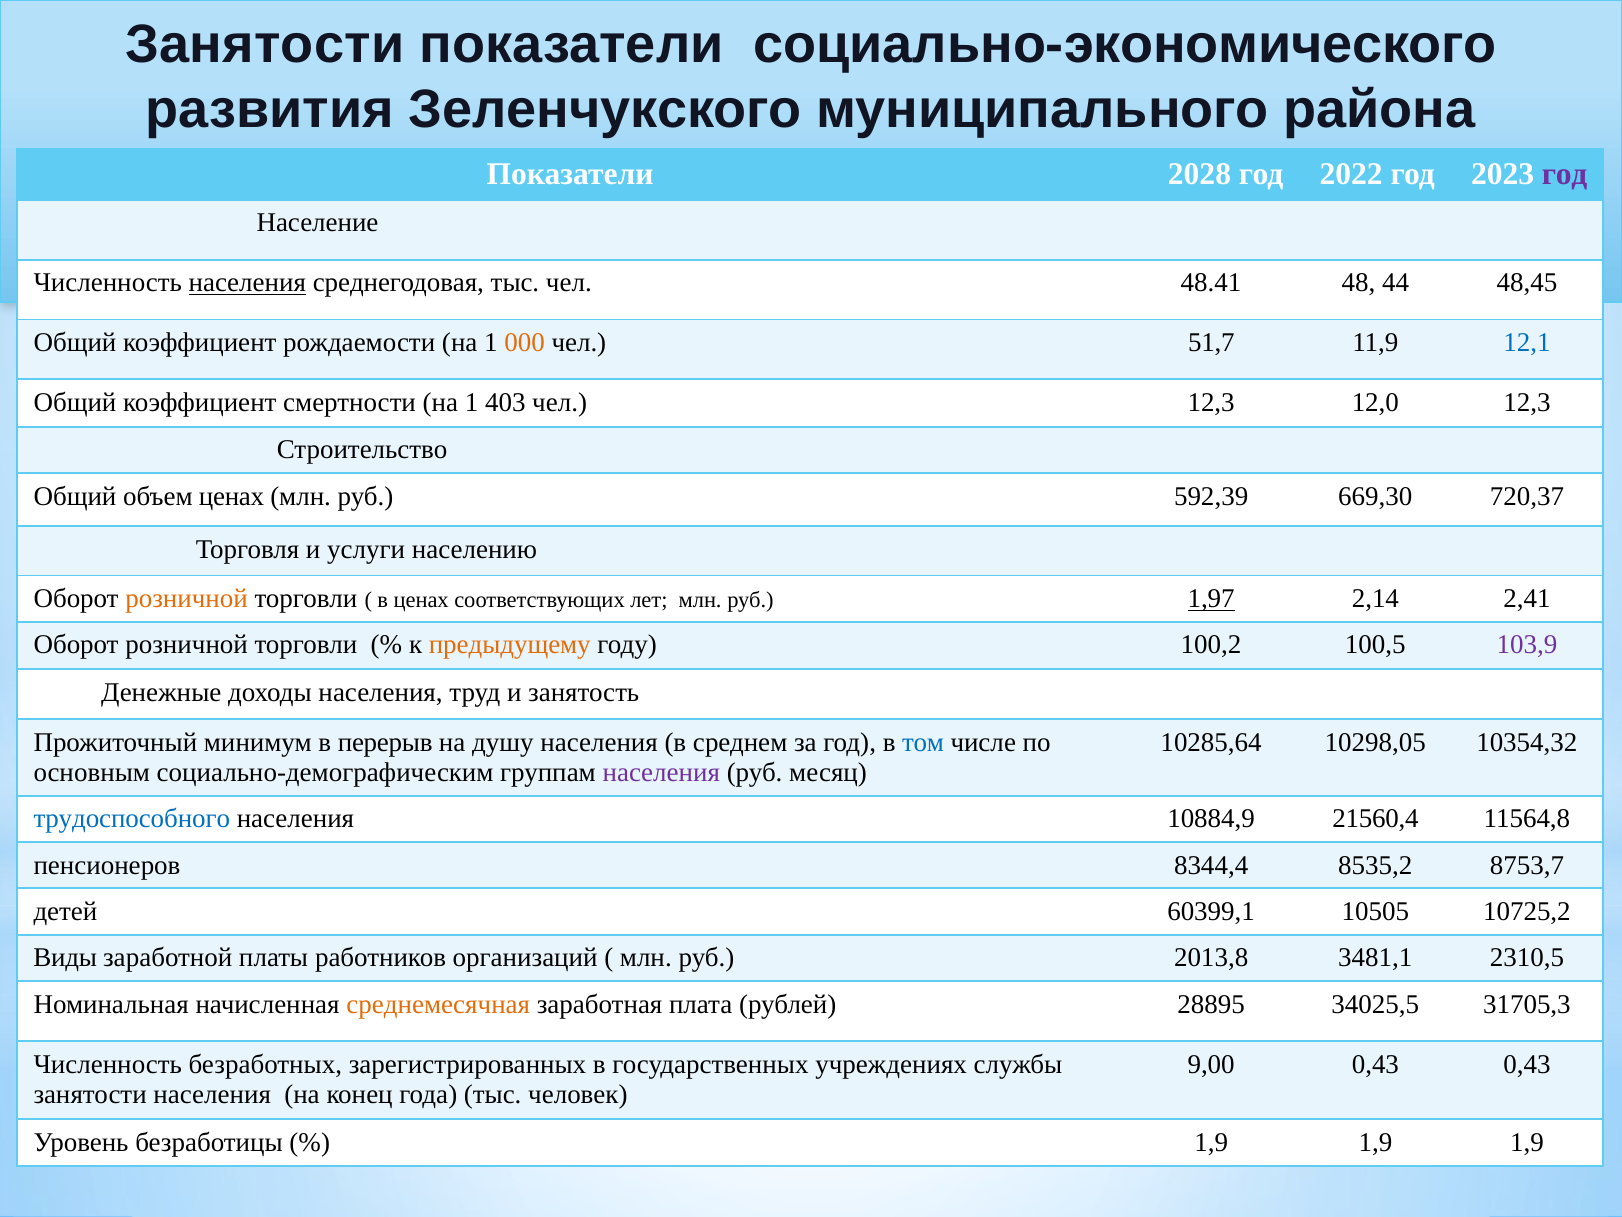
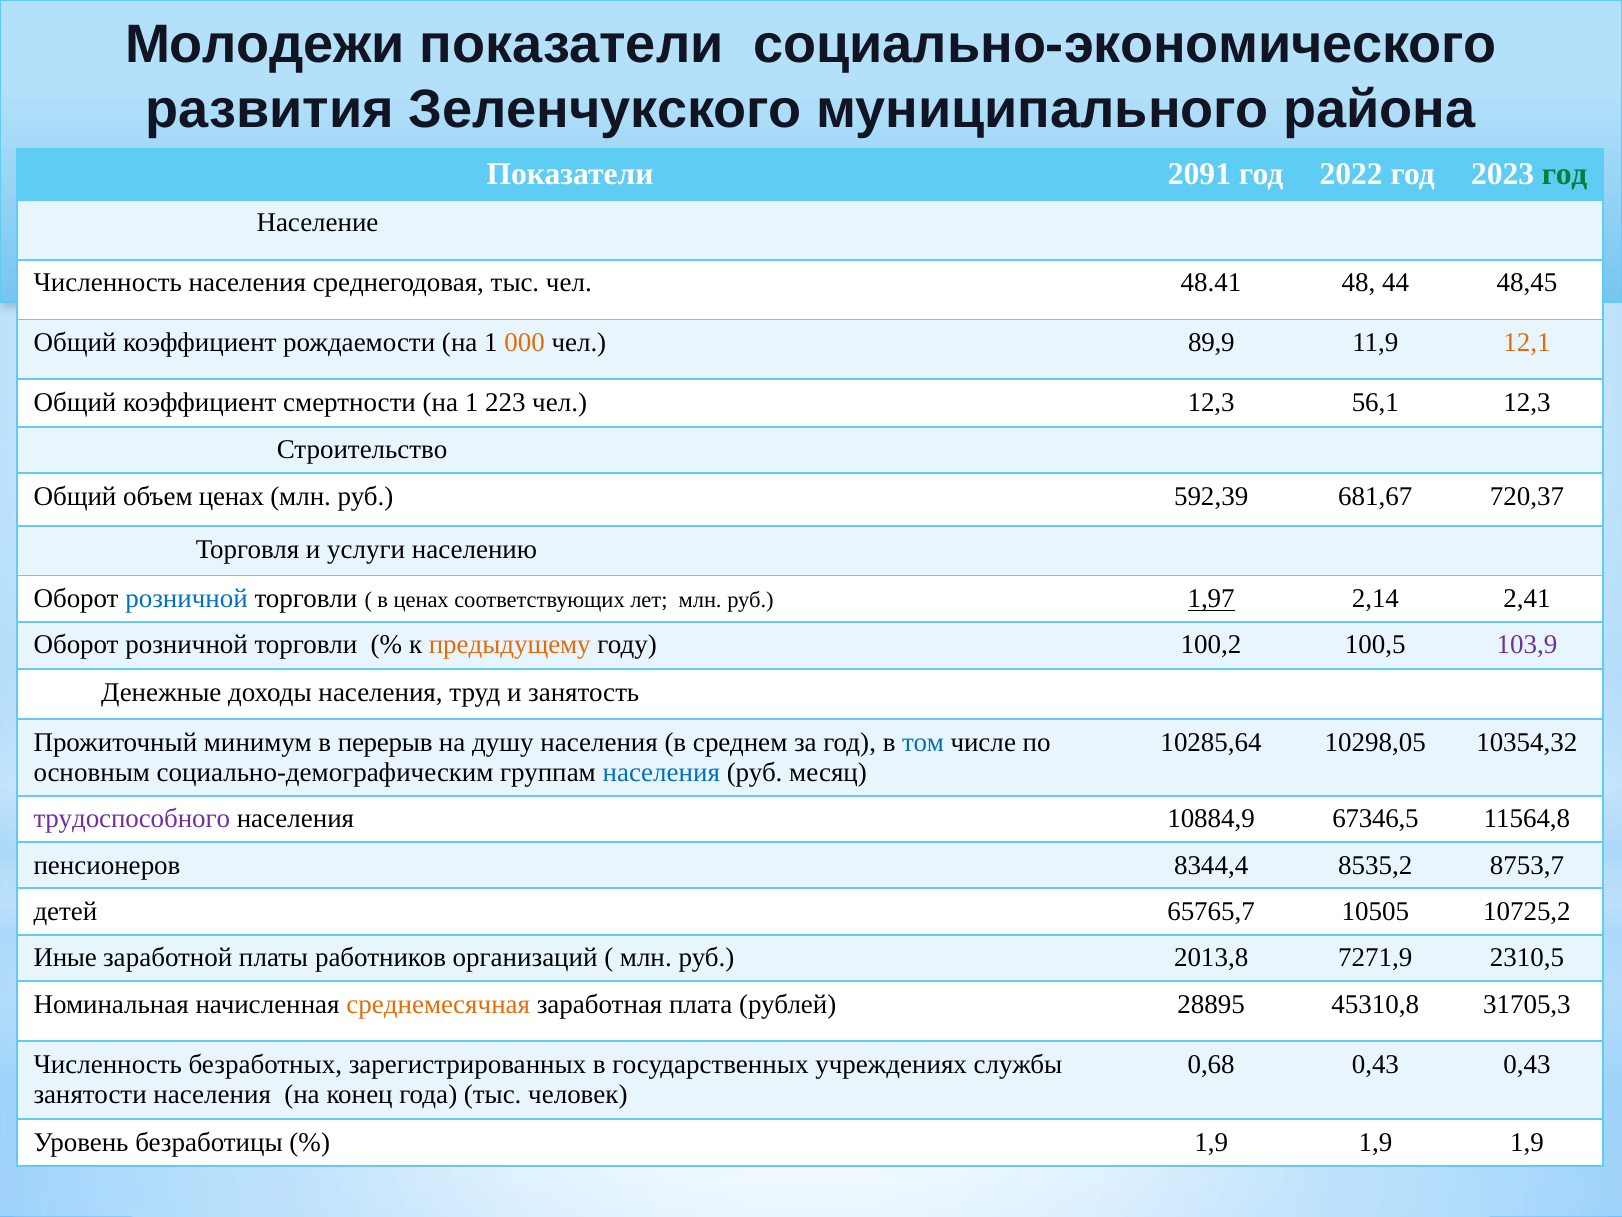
Занятости: Занятости -> Молодежи (265, 44)
2028: 2028 -> 2091 (1200, 174)
год colour: purple -> green (1565, 174)
населения underline: present -> none (247, 283)
51,7: 51,7 -> 89,9 (1211, 343)
12,1 colour: blue -> orange (1527, 343)
403: 403 -> 223 (505, 403)
12,0: 12,0 -> 56,1 (1375, 403)
669,30: 669,30 -> 681,67 (1375, 496)
розничной colour: orange -> blue (187, 599)
населения colour: purple -> blue (661, 772)
трудоспособного colour: blue -> purple (132, 819)
21560,4: 21560,4 -> 67346,5 (1375, 819)
60399,1: 60399,1 -> 65765,7 (1211, 911)
Виды: Виды -> Иные (65, 958)
3481,1: 3481,1 -> 7271,9 (1375, 958)
34025,5: 34025,5 -> 45310,8 (1375, 1004)
9,00: 9,00 -> 0,68 (1211, 1064)
